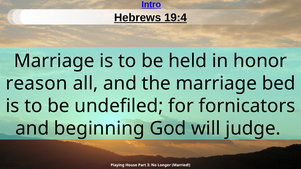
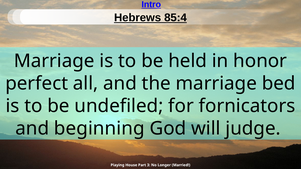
19:4: 19:4 -> 85:4 (176, 18)
reason: reason -> perfect (37, 84)
